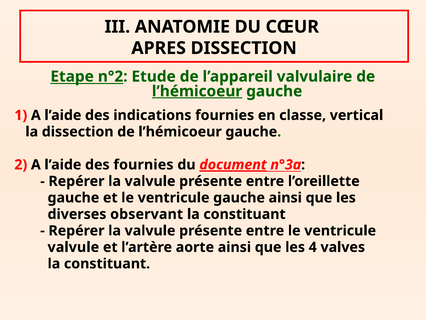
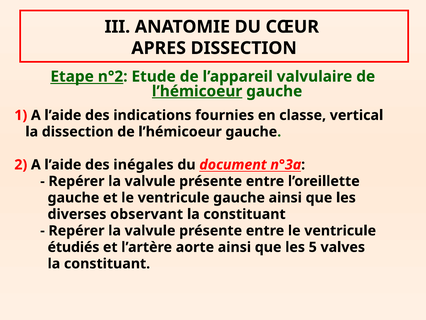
des fournies: fournies -> inégales (143, 164)
document underline: present -> none (233, 164)
valvule: valvule -> étudiés (73, 247)
4: 4 -> 5 (313, 247)
